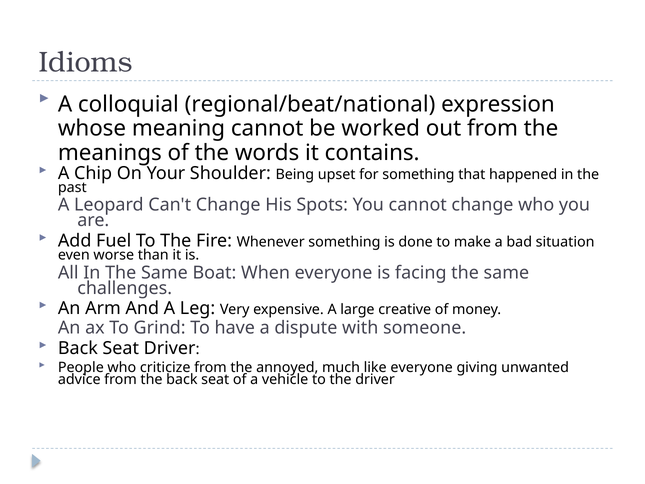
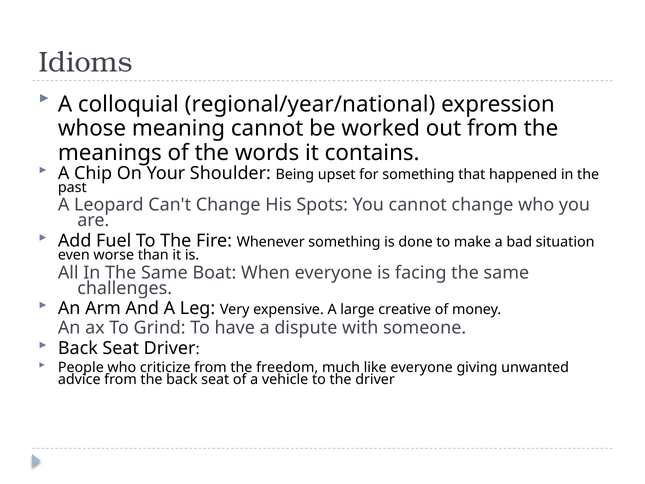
regional/beat/national: regional/beat/national -> regional/year/national (310, 104)
annoyed: annoyed -> freedom (287, 367)
